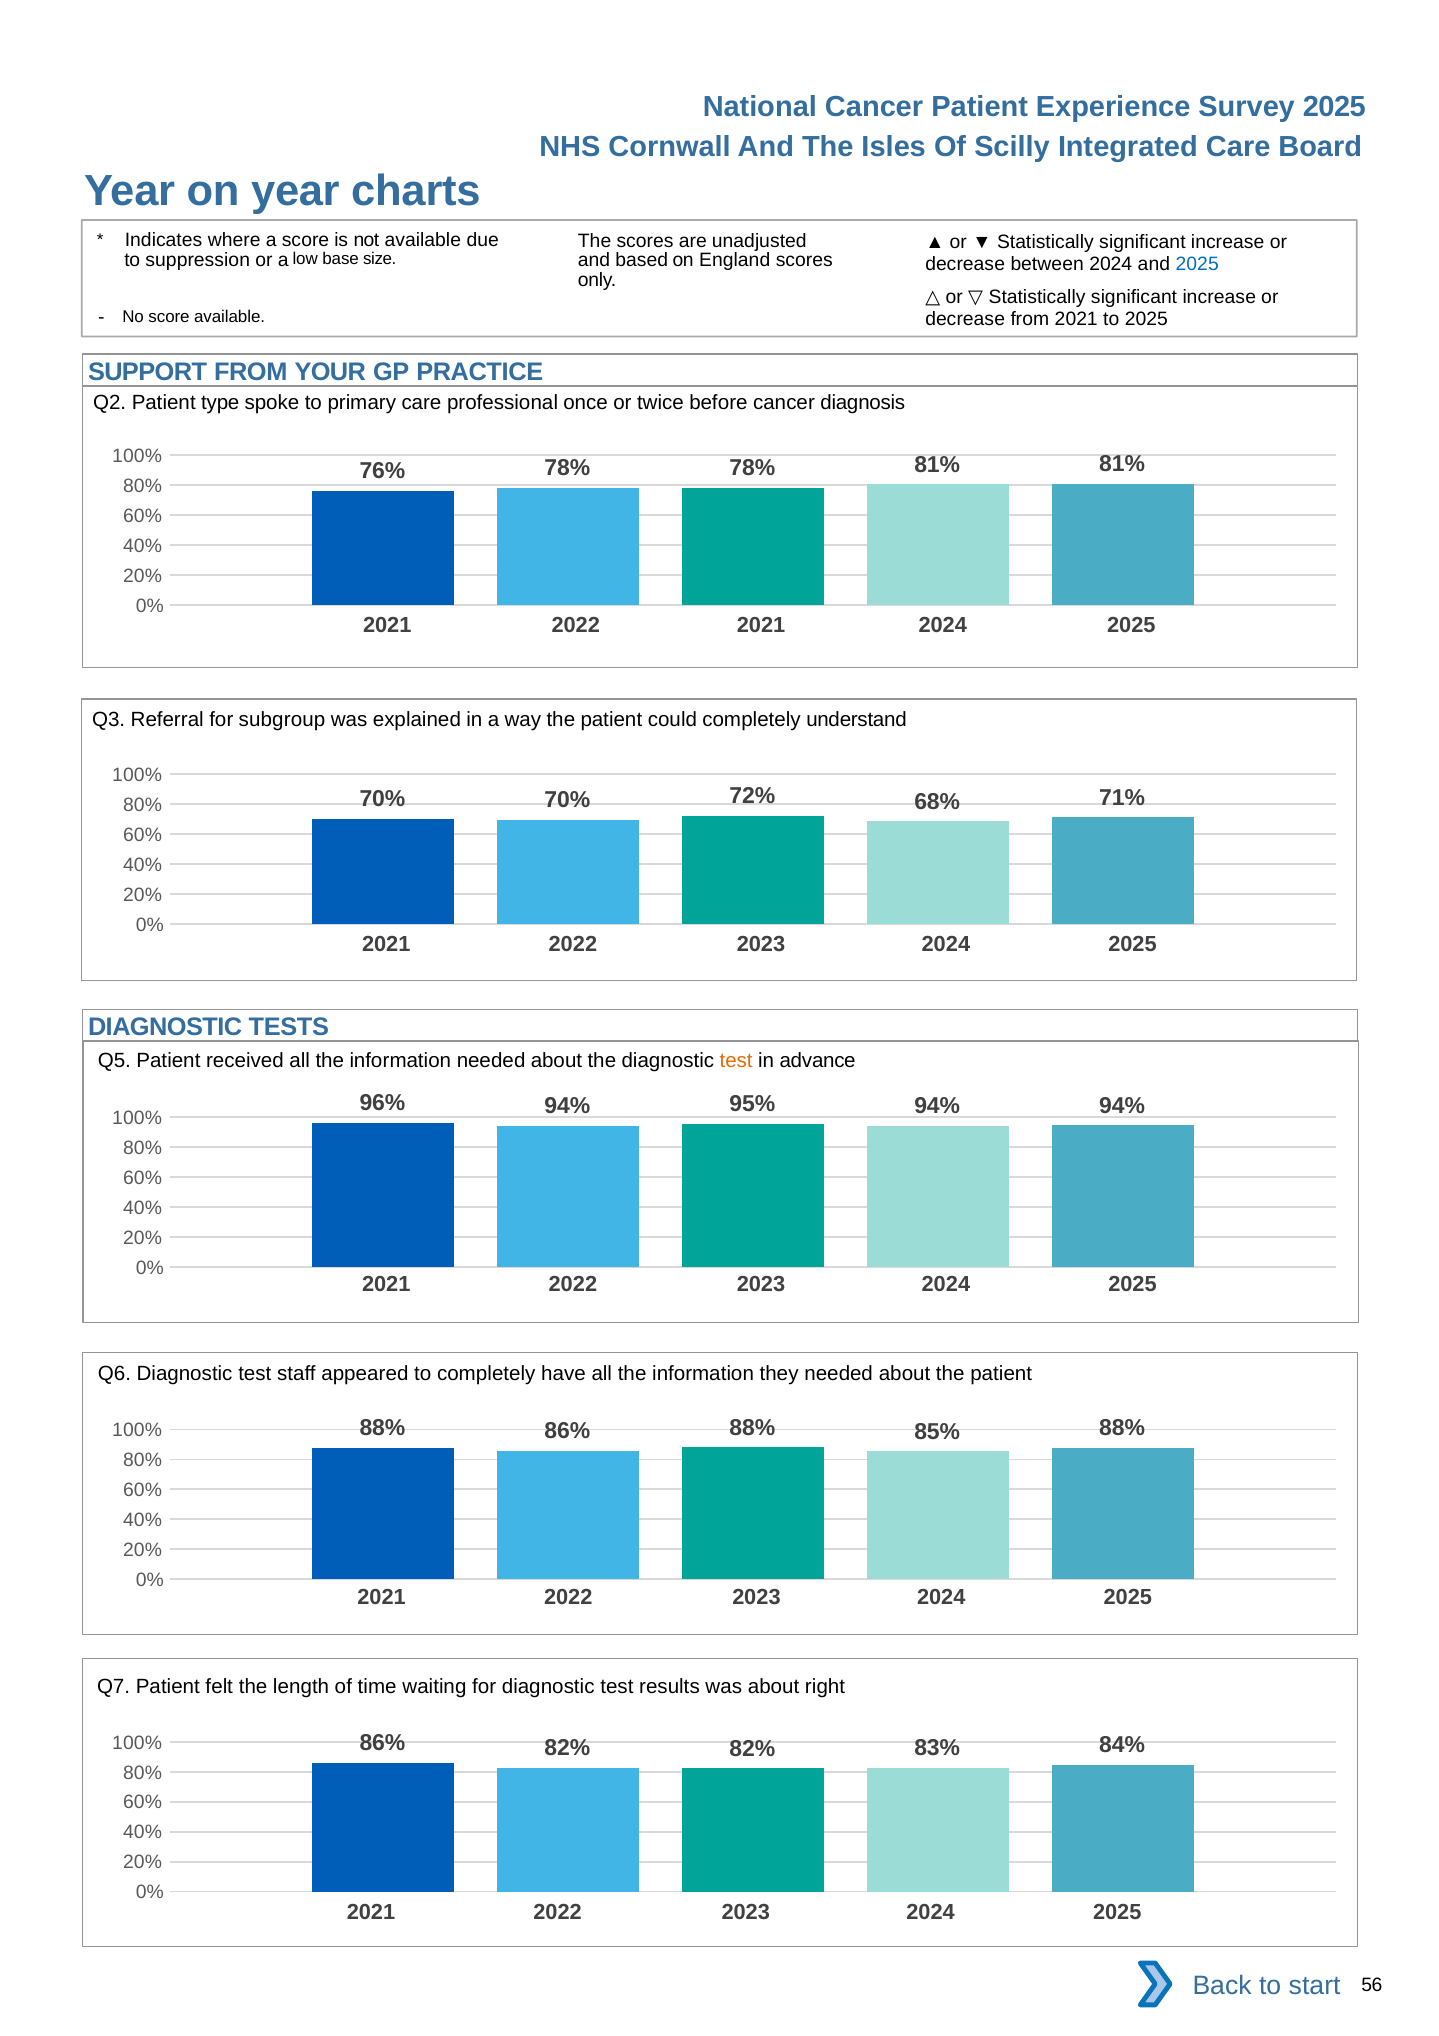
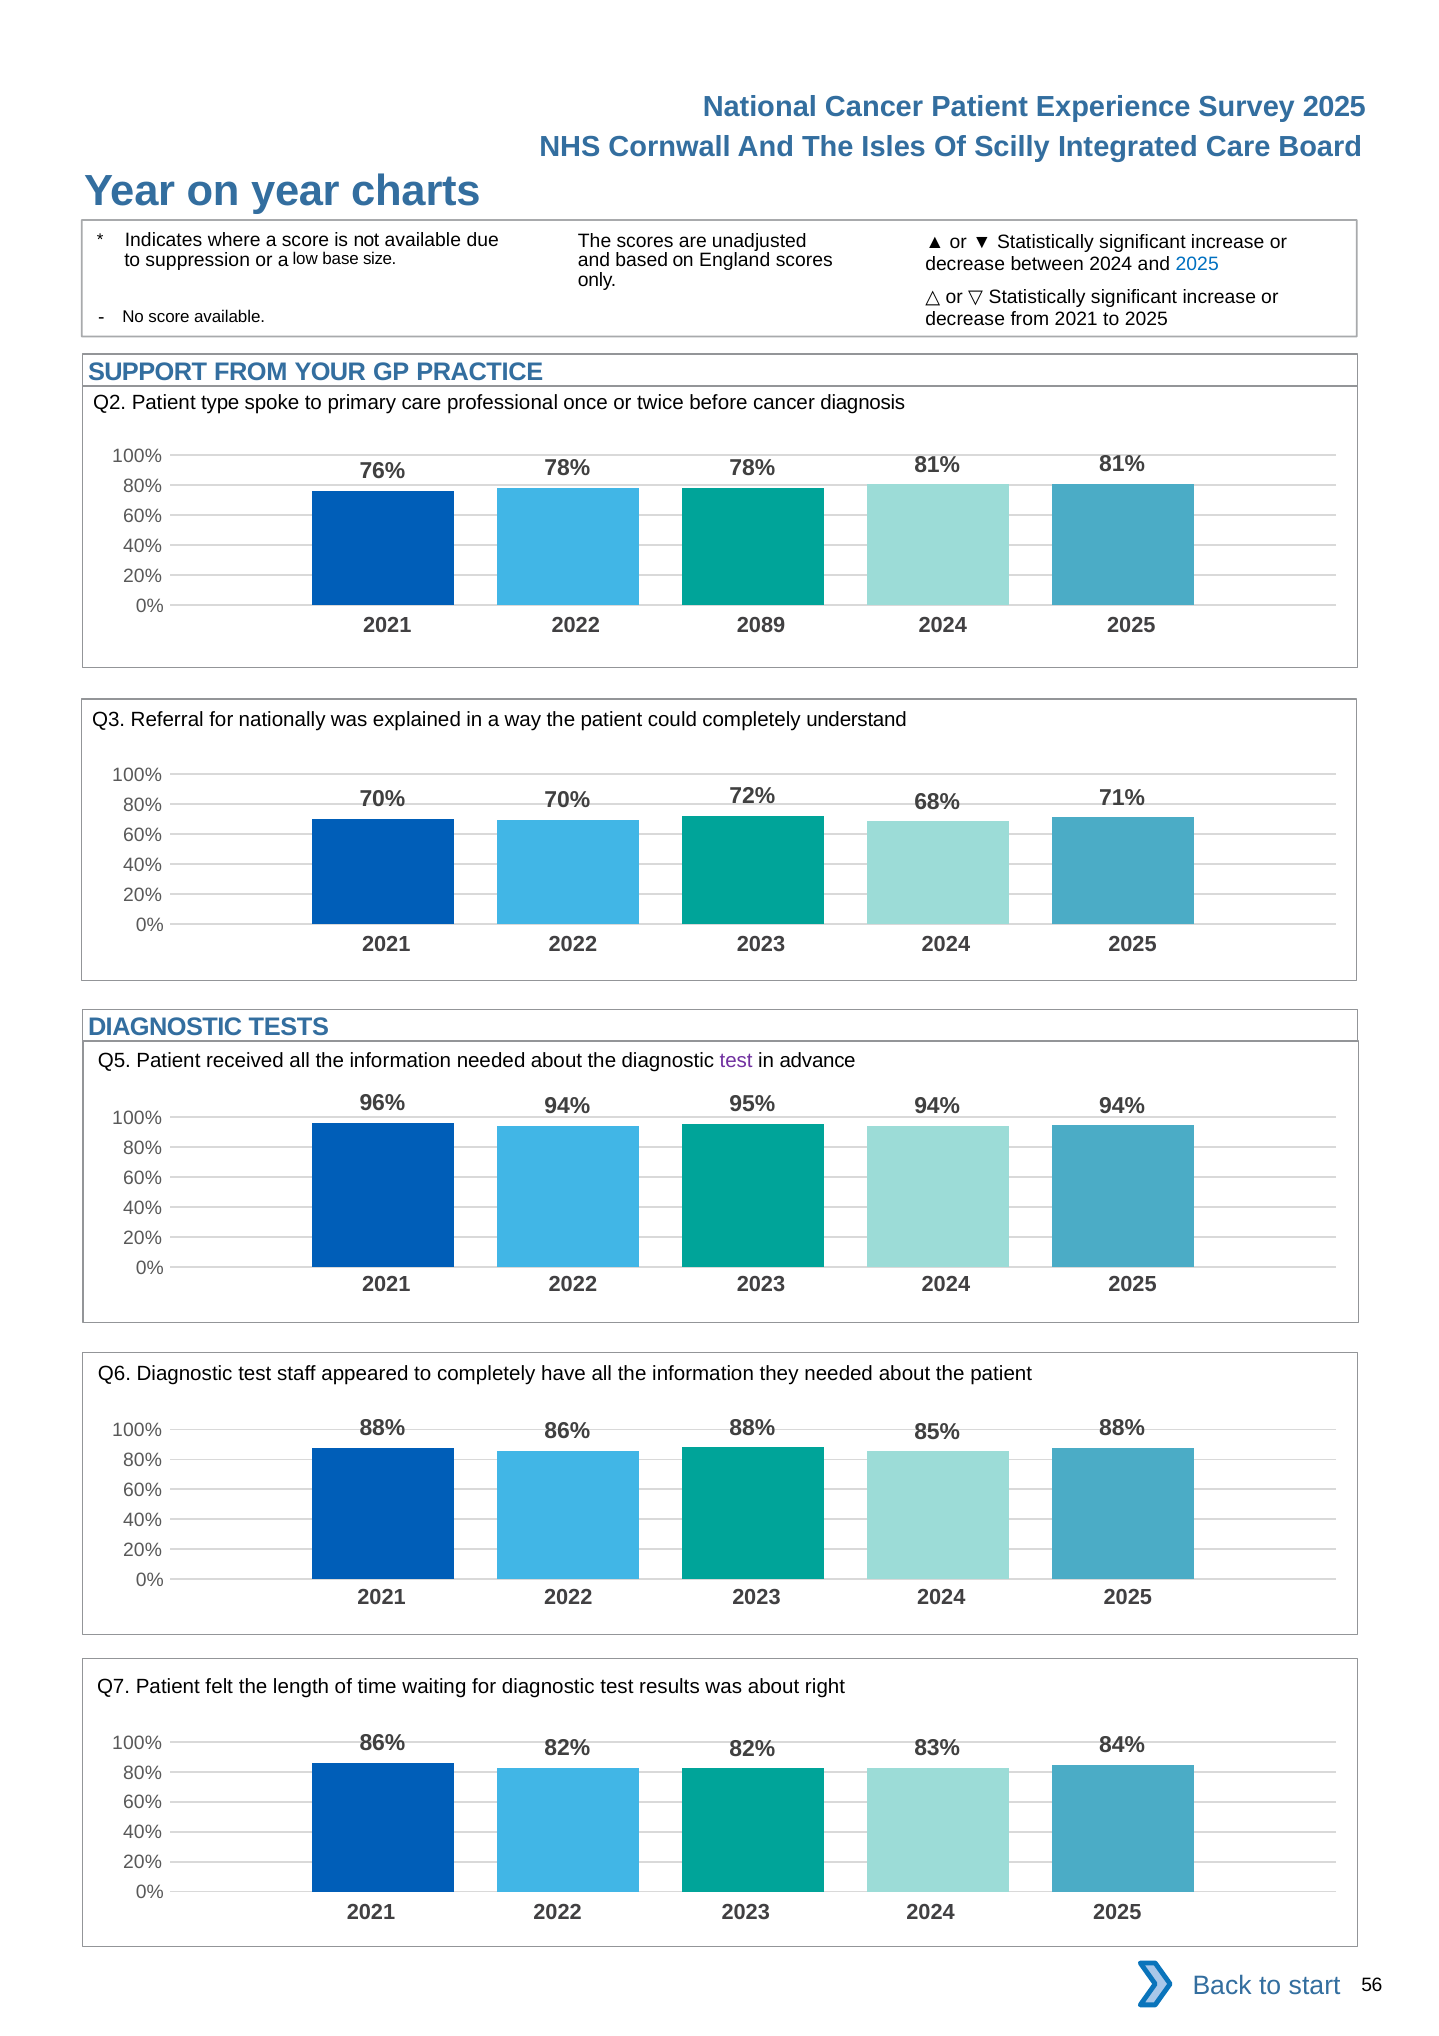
2022 2021: 2021 -> 2089 (761, 625)
subgroup: subgroup -> nationally (282, 719)
test colour: orange -> purple (736, 1061)
